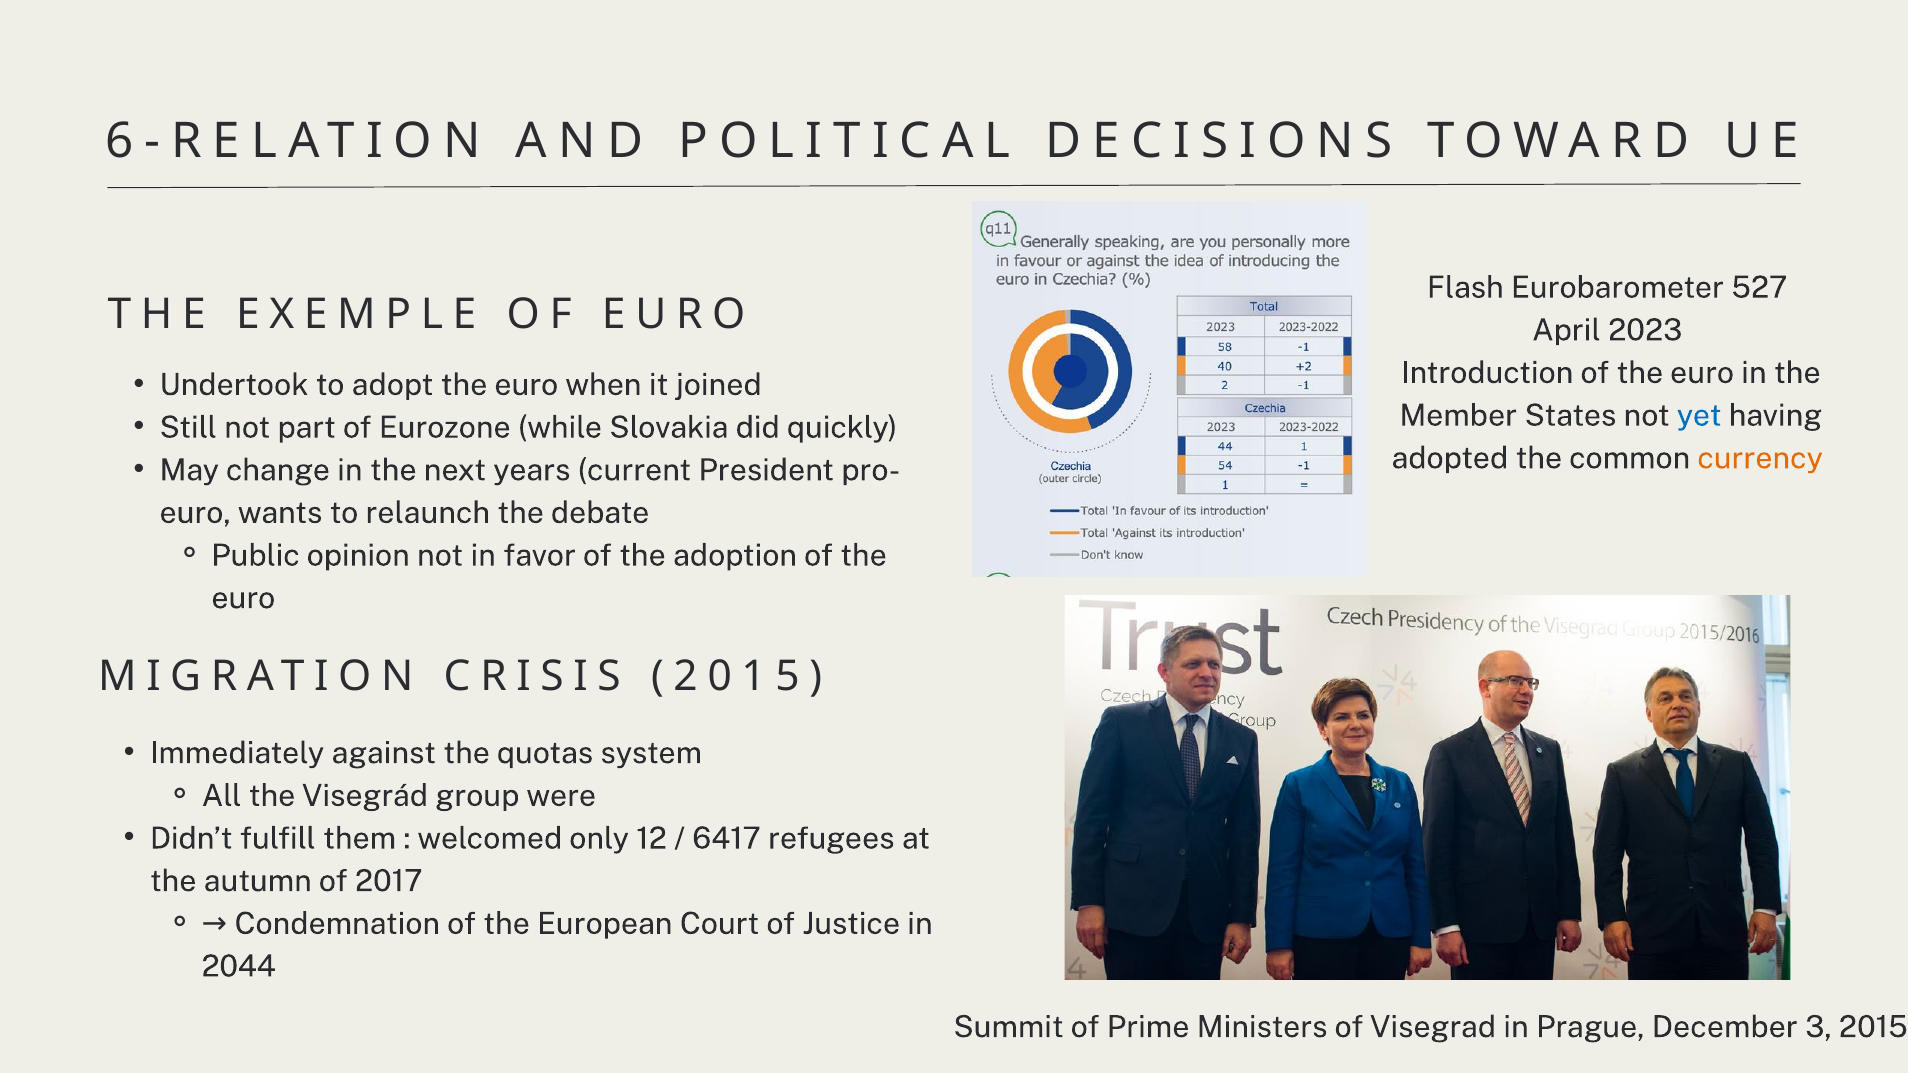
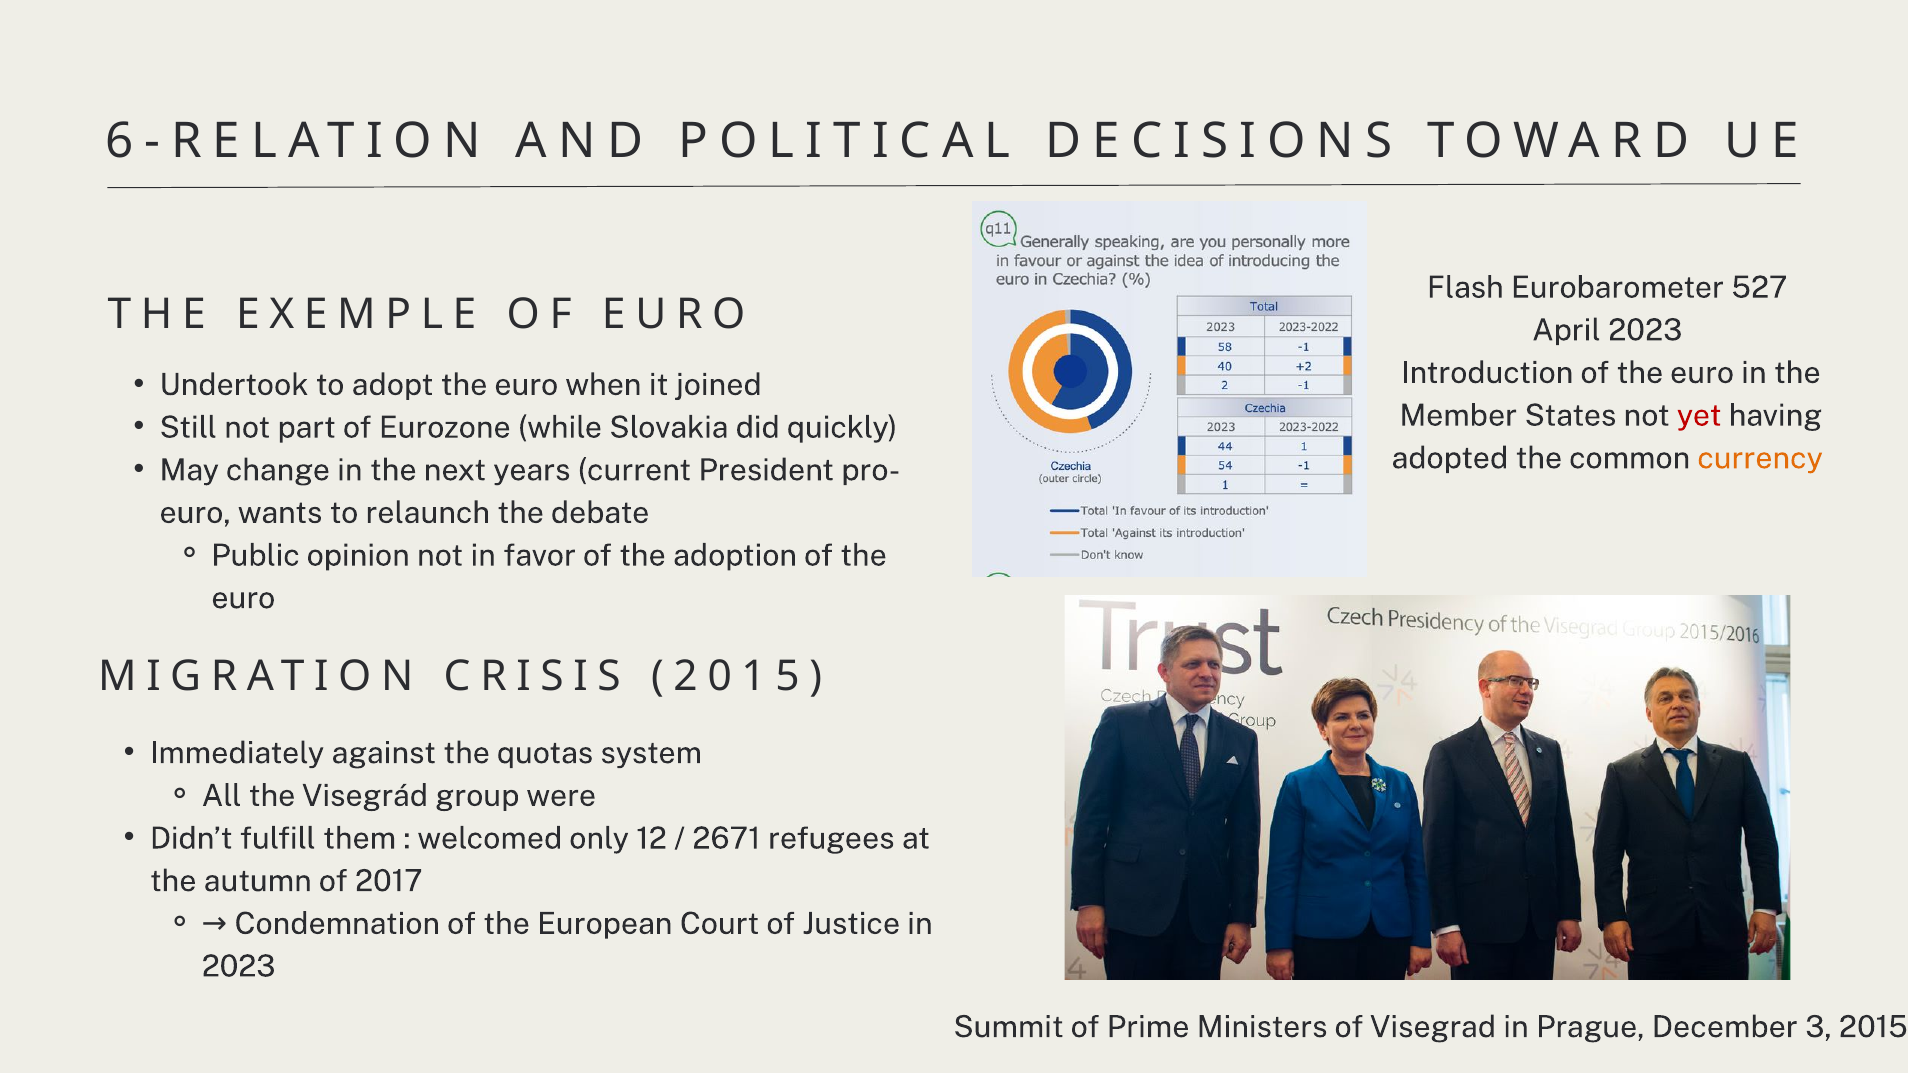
yet colour: blue -> red (1699, 416)
6417: 6417 -> 2671 (726, 839)
2044: 2044 -> 2023 (239, 967)
